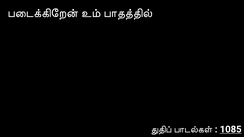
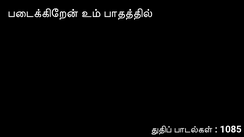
1085 underline: present -> none (231, 130)
